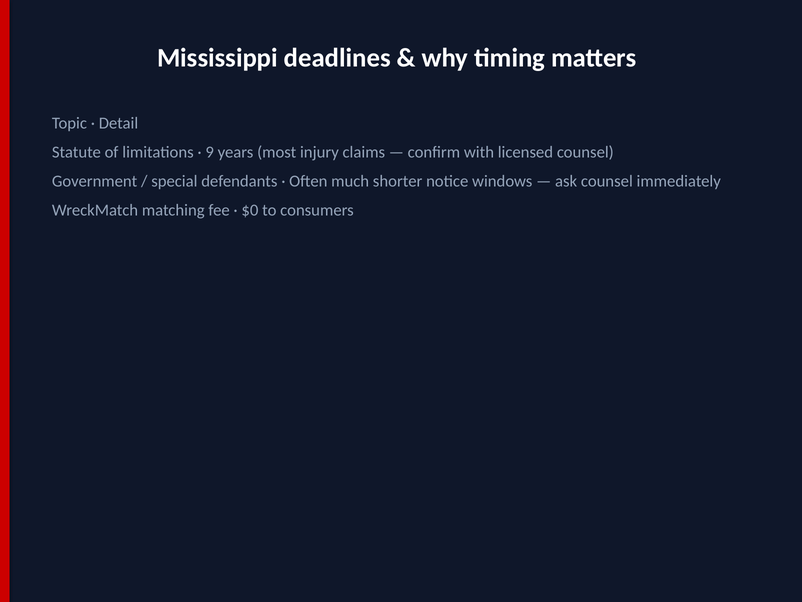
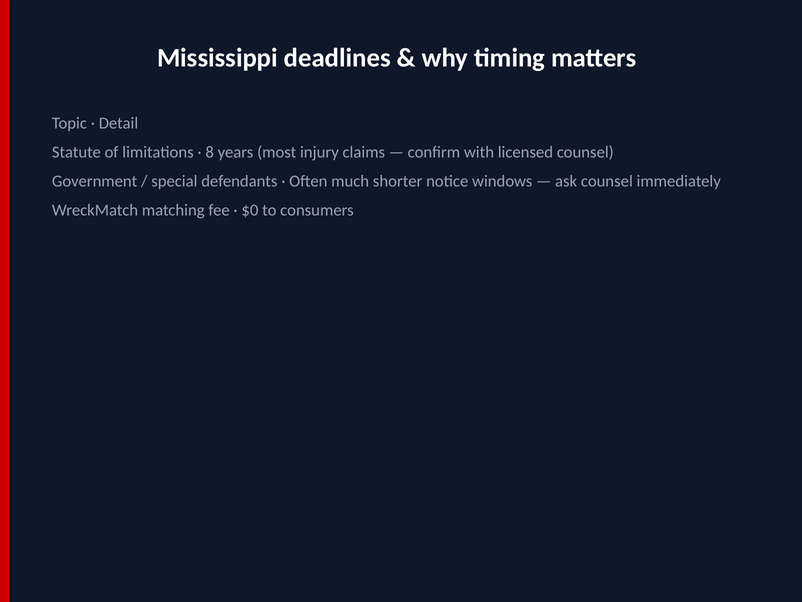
9: 9 -> 8 (210, 152)
